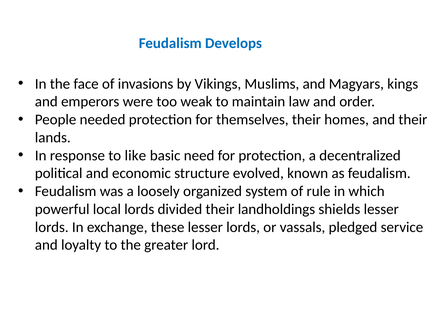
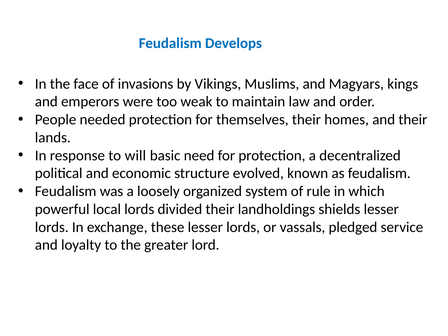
like: like -> will (135, 155)
